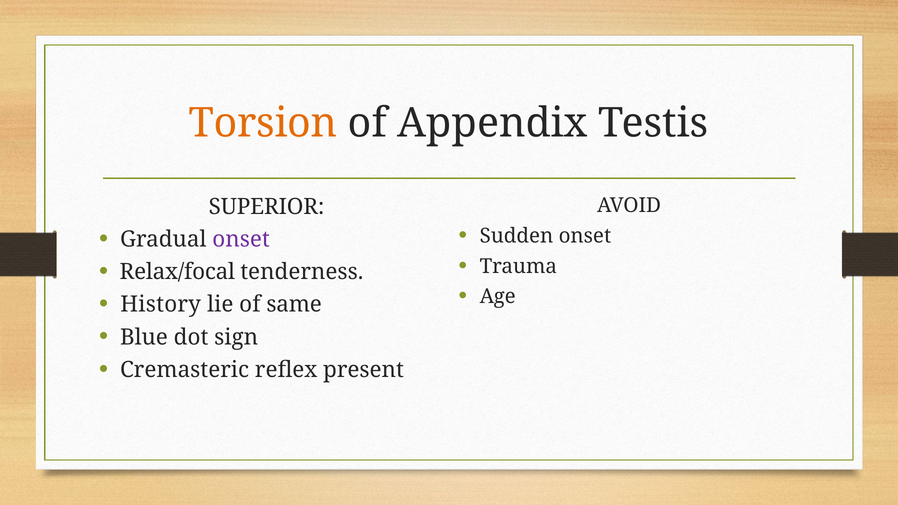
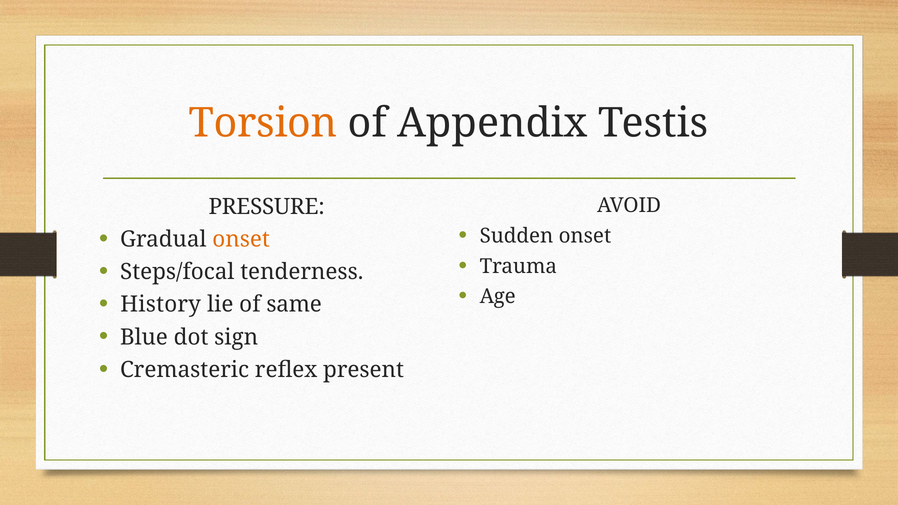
SUPERIOR: SUPERIOR -> PRESSURE (267, 207)
onset colour: purple -> orange (241, 240)
Relax/focal: Relax/focal -> Steps/focal (177, 272)
